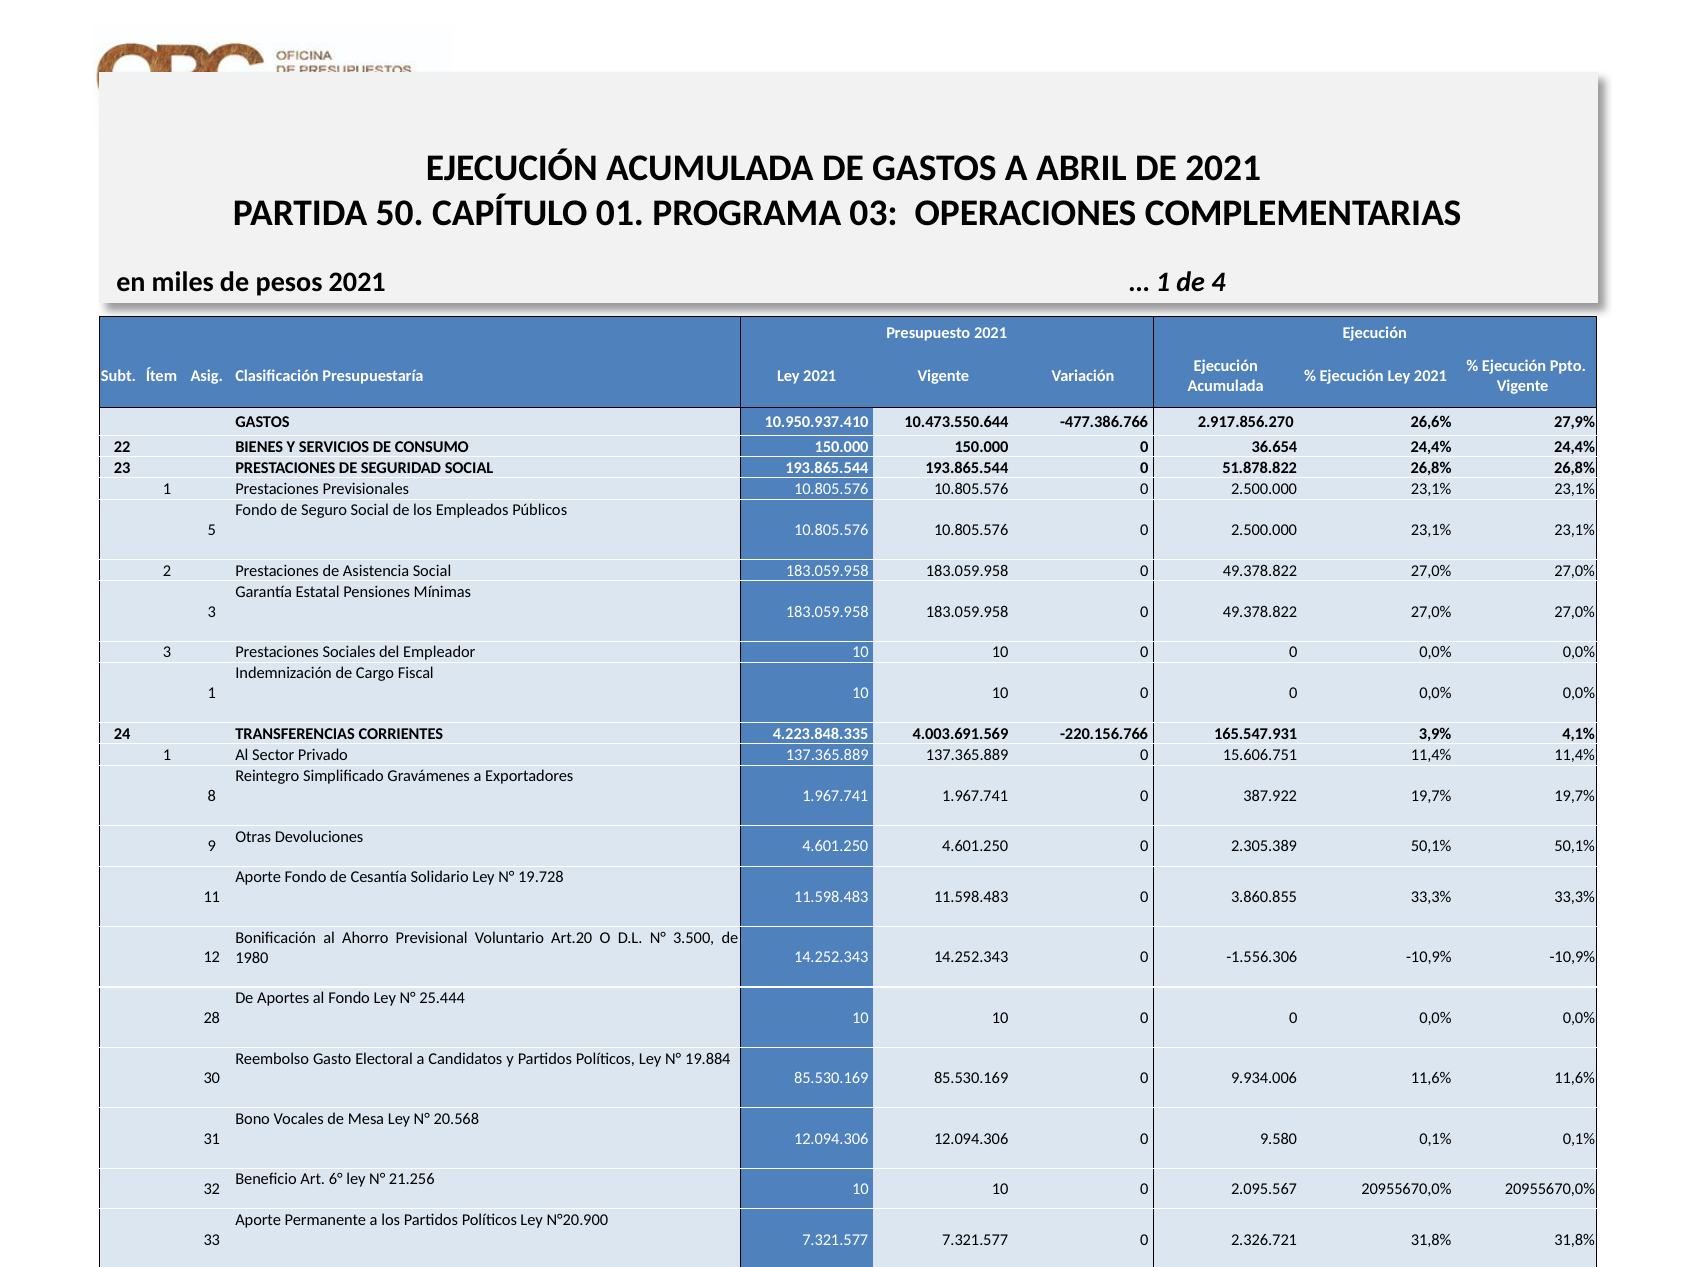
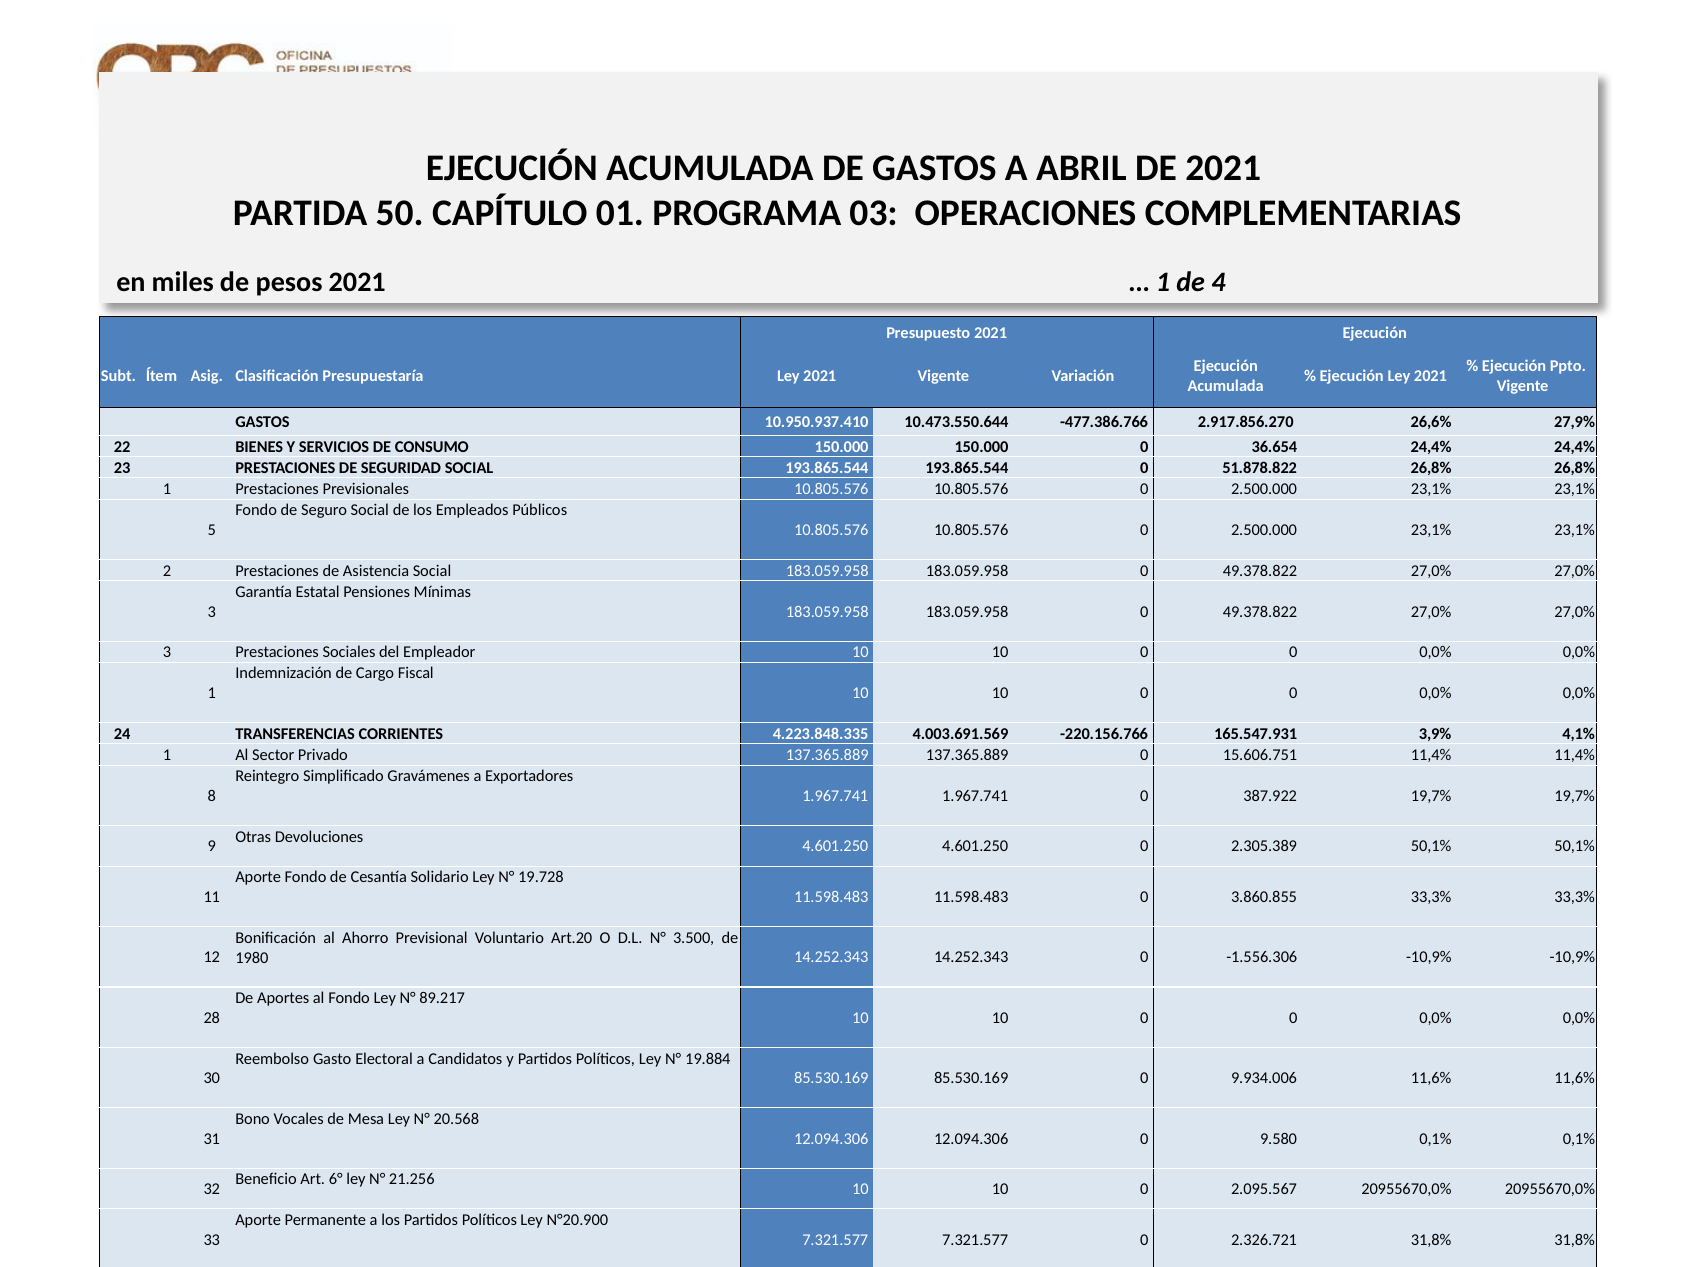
25.444: 25.444 -> 89.217 (442, 998)
